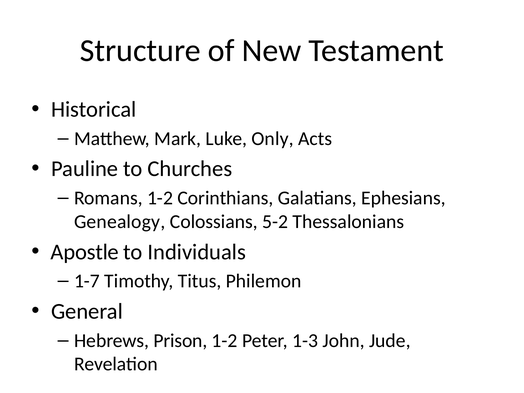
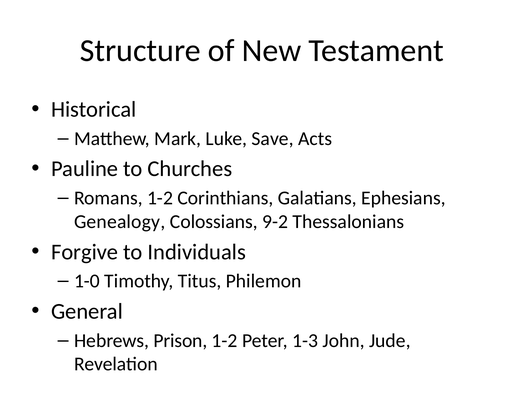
Only: Only -> Save (273, 139)
5-2: 5-2 -> 9-2 (275, 222)
Apostle: Apostle -> Forgive (85, 252)
1-7: 1-7 -> 1-0 (87, 281)
